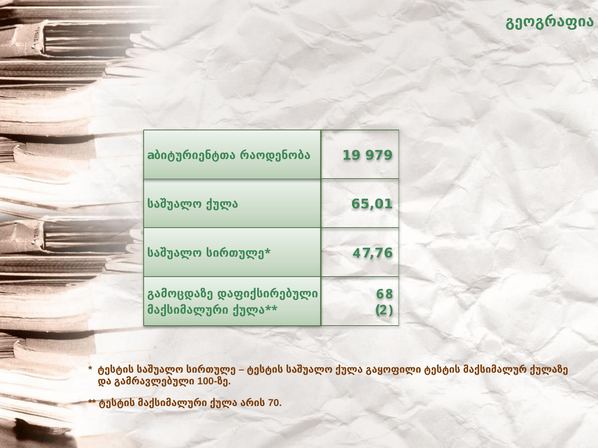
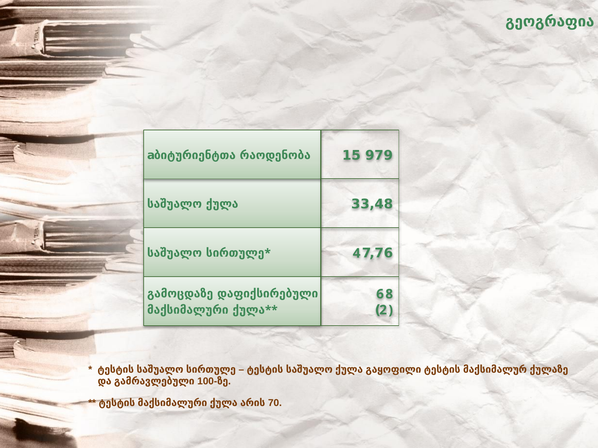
19: 19 -> 15 (351, 155)
65,01: 65,01 -> 33,48 (372, 204)
